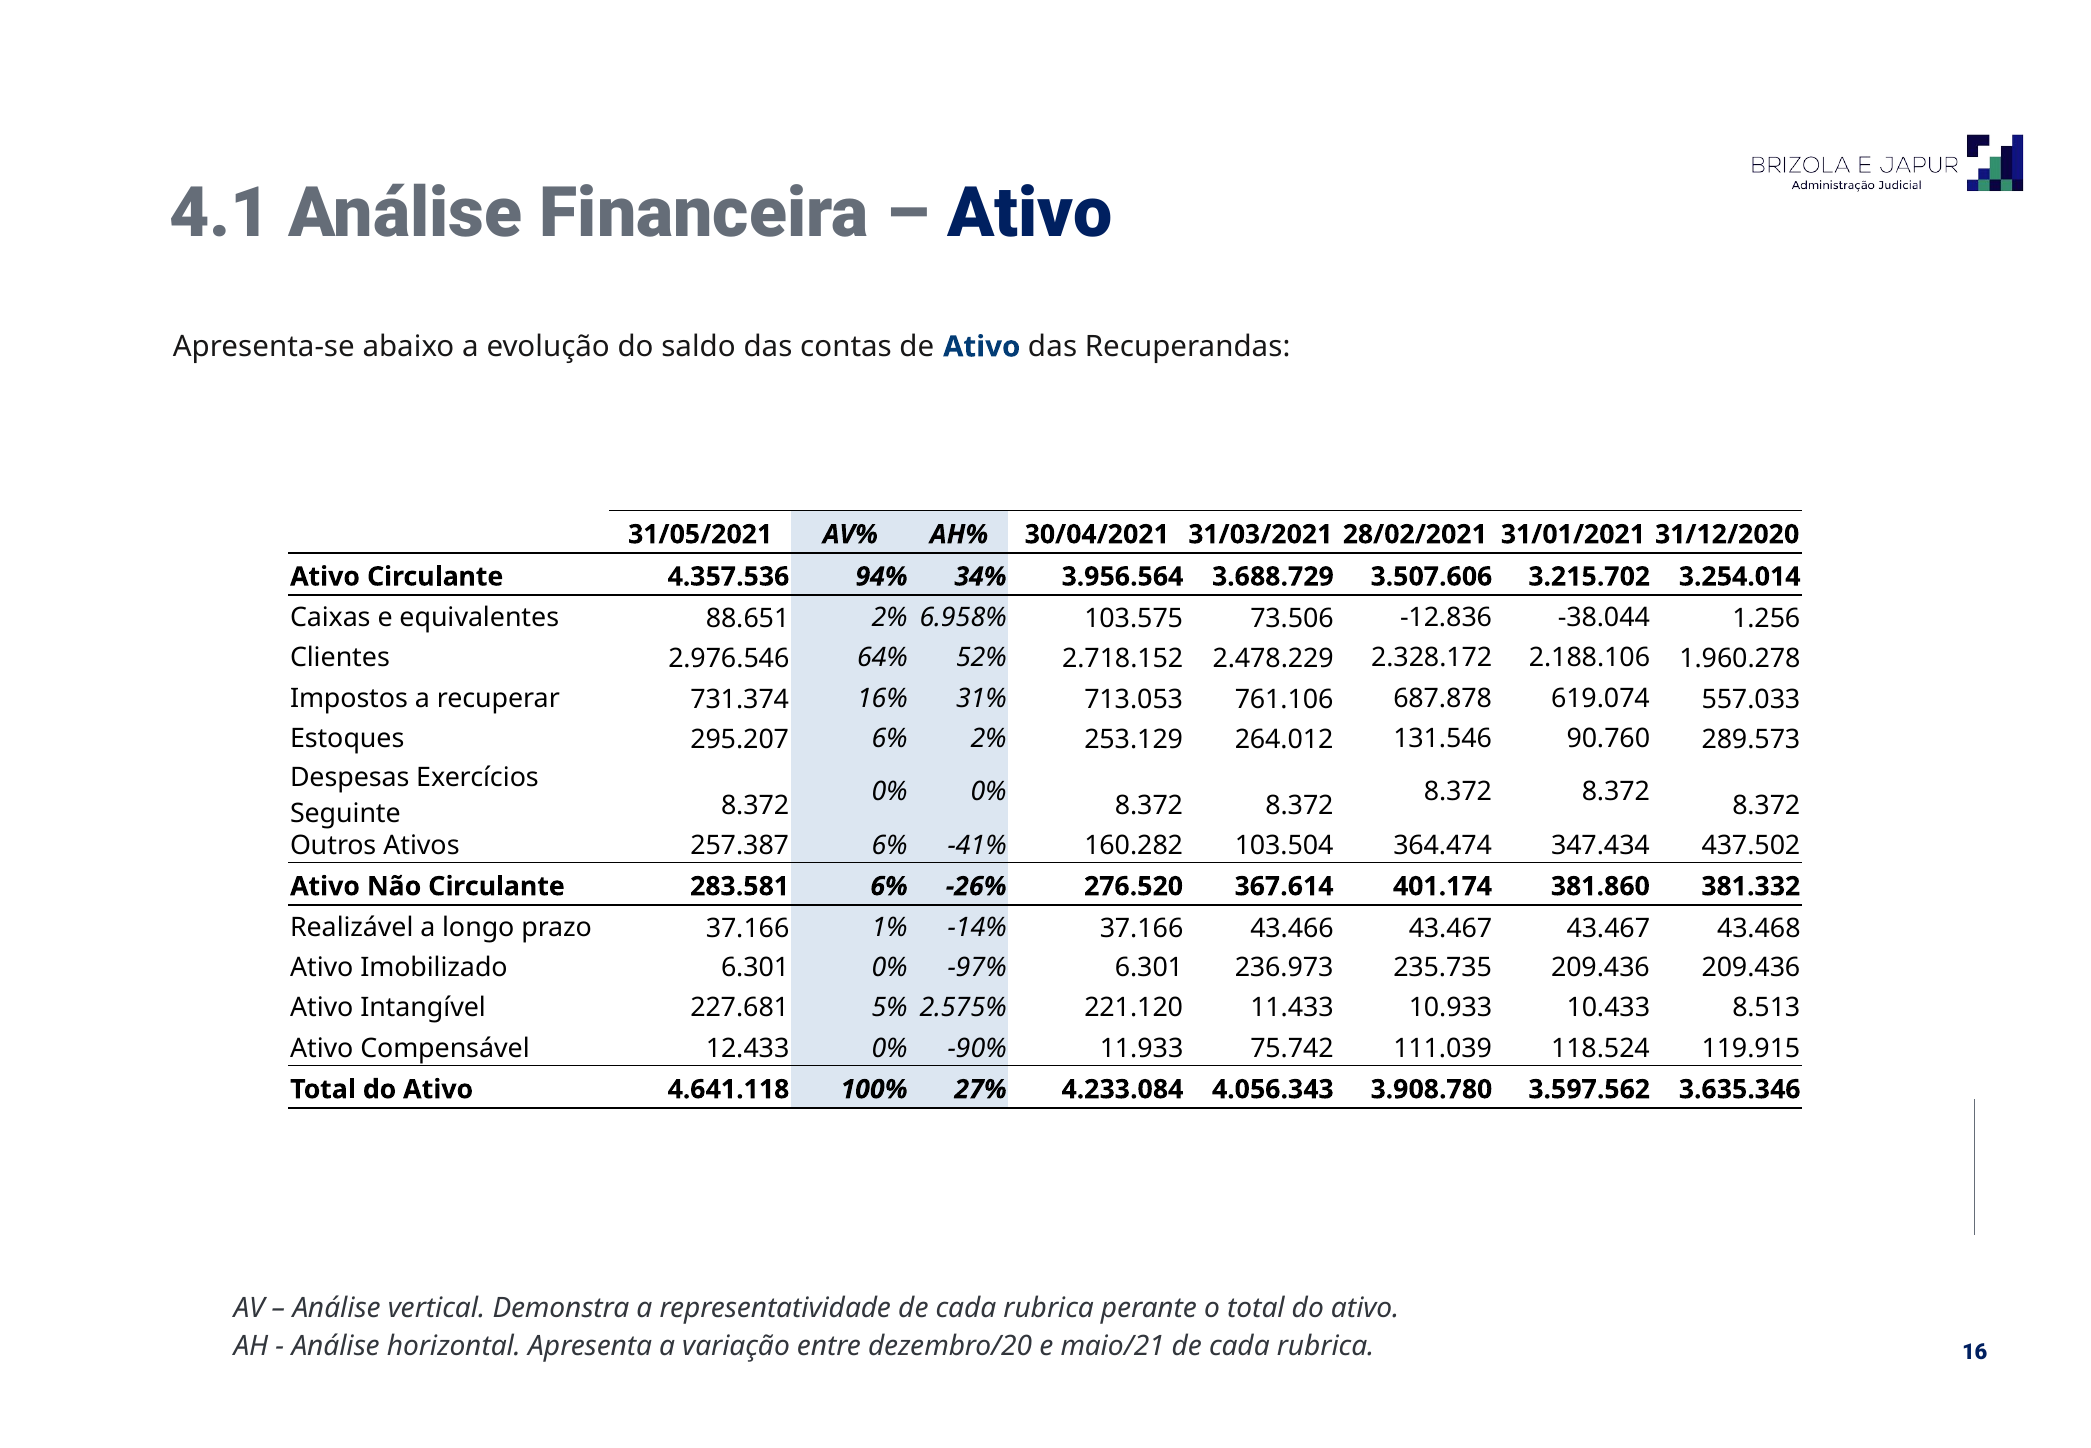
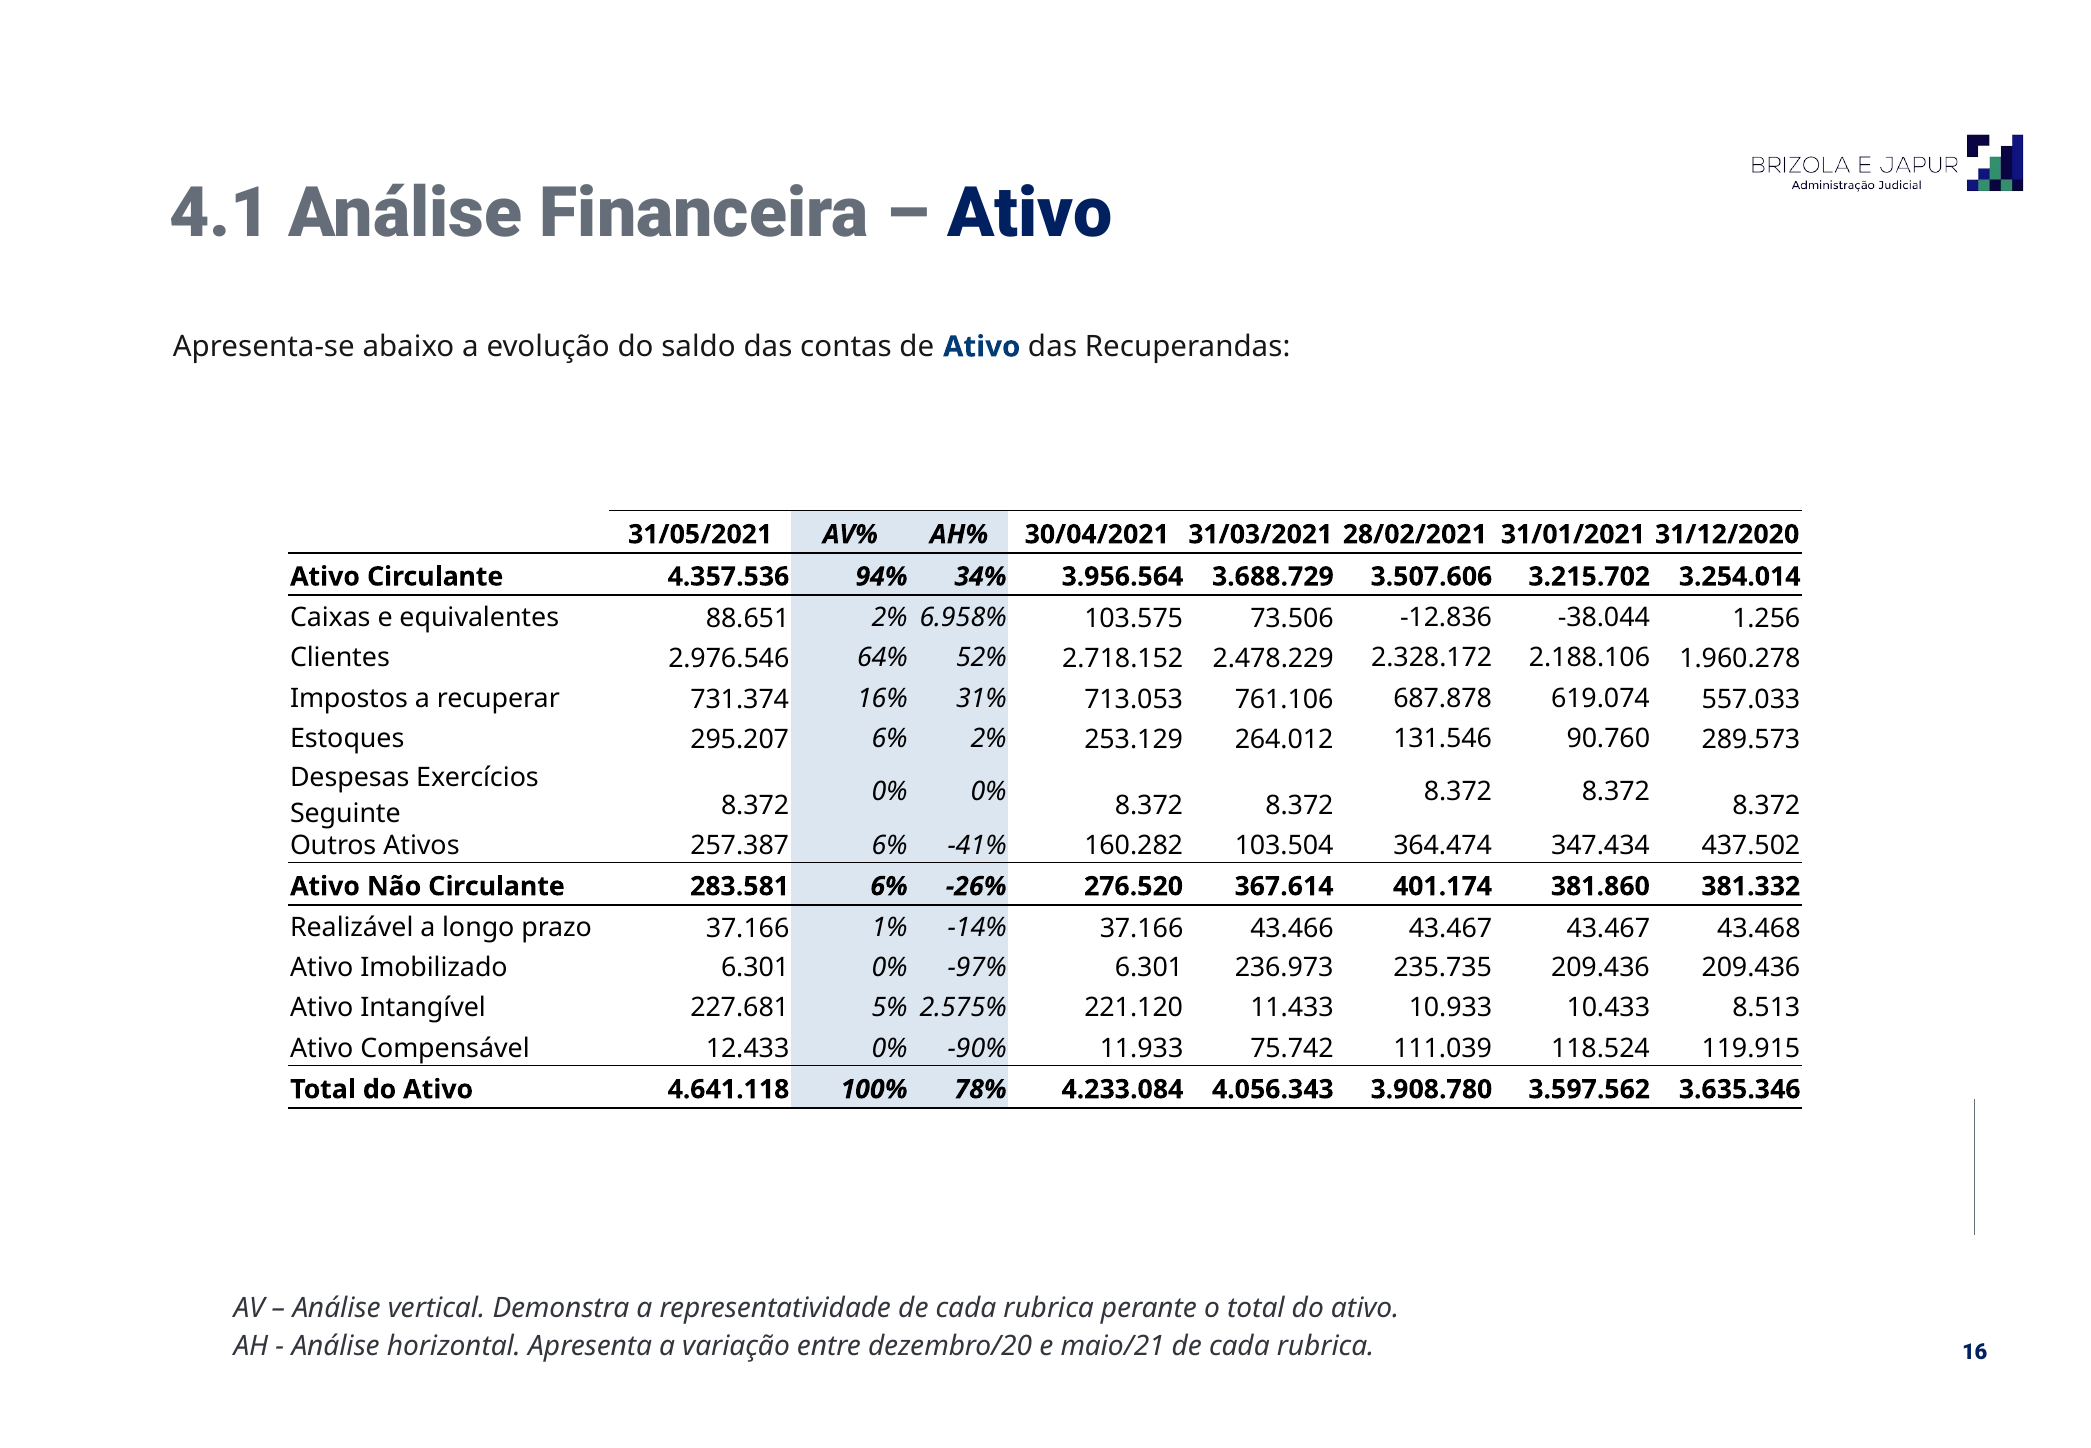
27%: 27% -> 78% (981, 1089)
